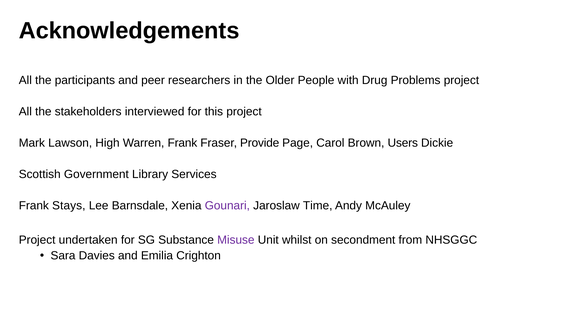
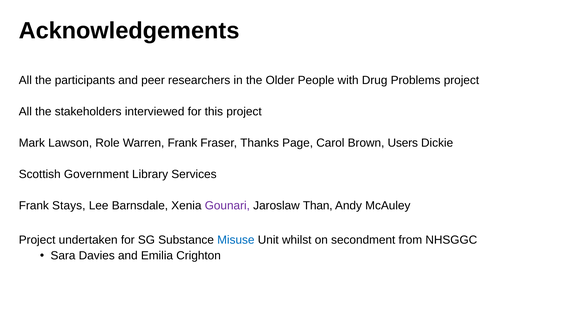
High: High -> Role (107, 143)
Provide: Provide -> Thanks (260, 143)
Time: Time -> Than (318, 206)
Misuse colour: purple -> blue (236, 240)
